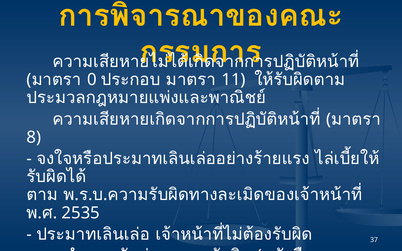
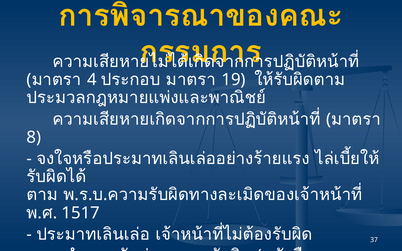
0: 0 -> 4 (92, 80)
11: 11 -> 19 (234, 80)
2535: 2535 -> 1517 (81, 213)
